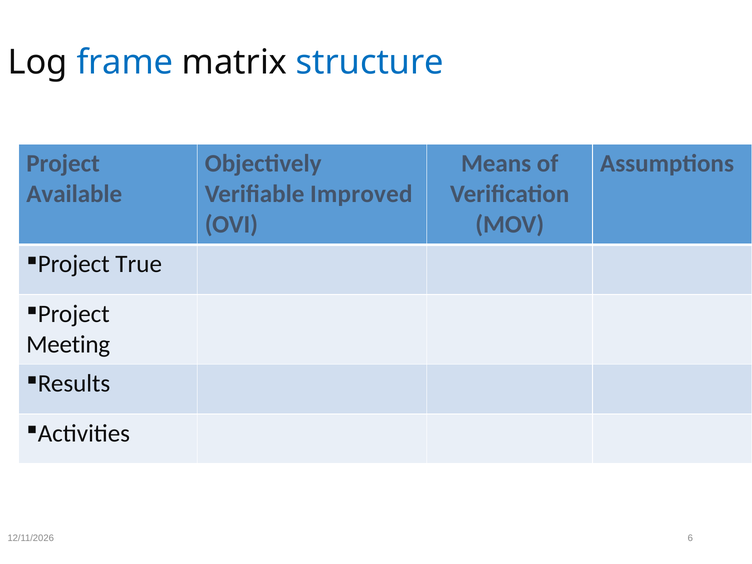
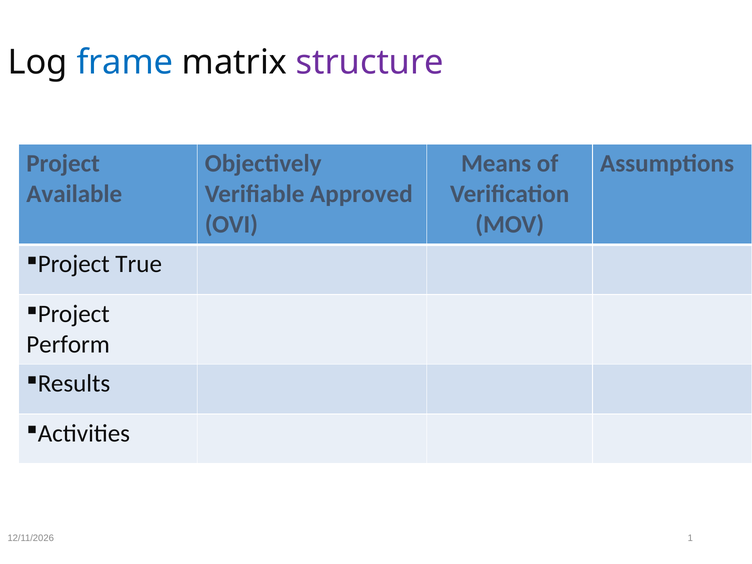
structure colour: blue -> purple (370, 62)
Improved: Improved -> Approved (361, 194)
Meeting: Meeting -> Perform (68, 344)
6: 6 -> 1 (690, 538)
